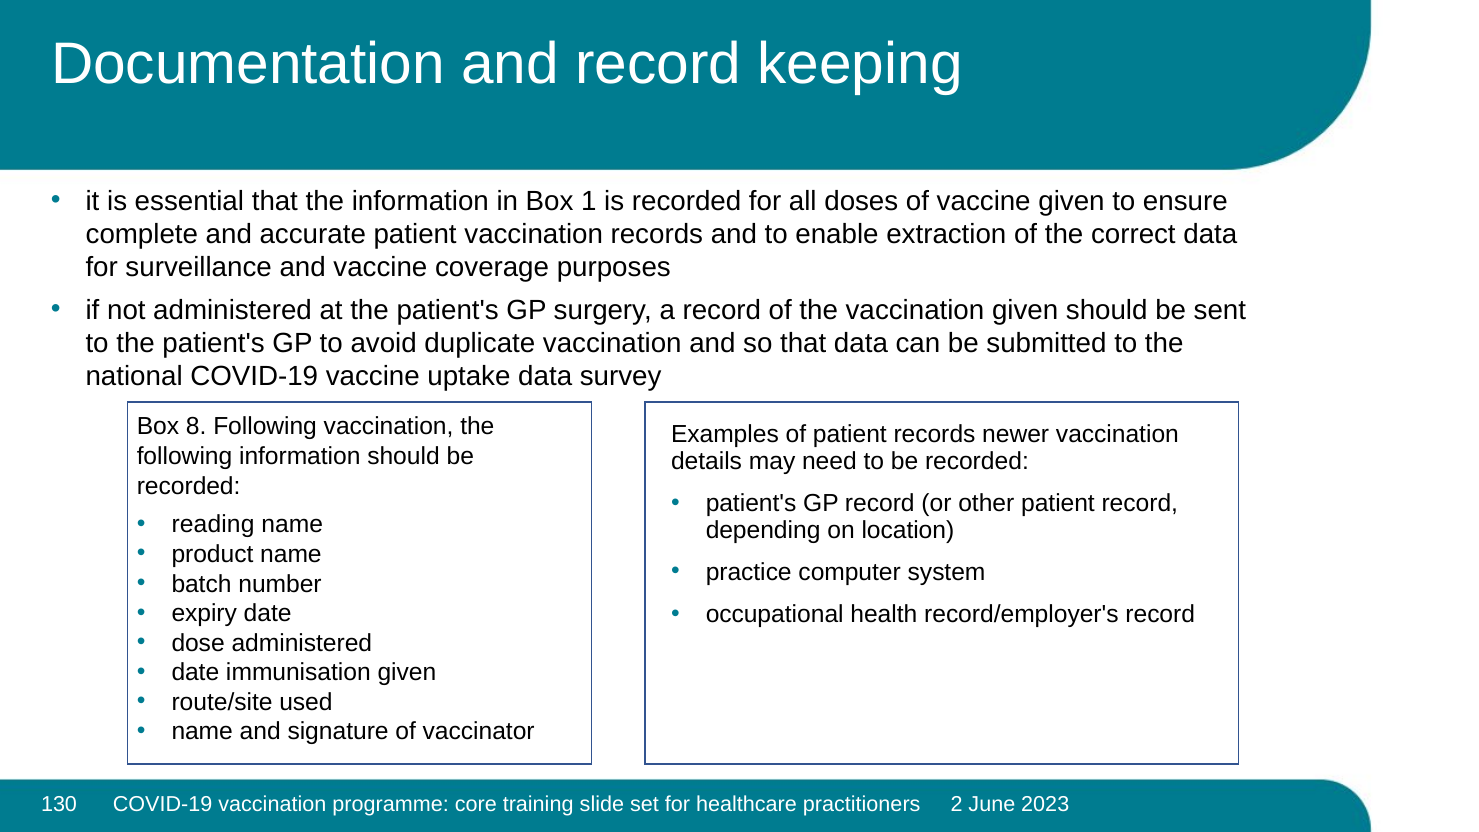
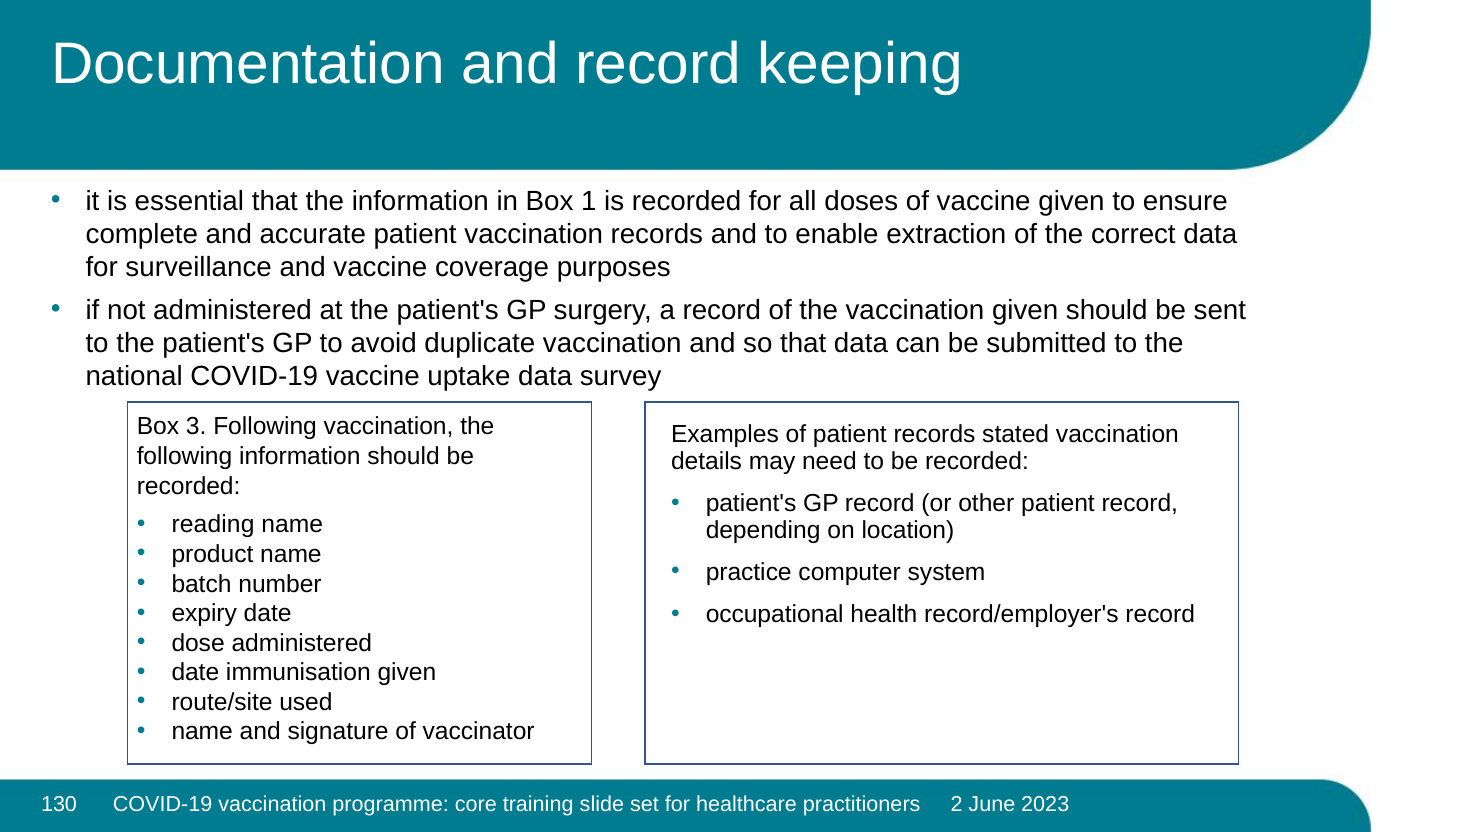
8: 8 -> 3 (196, 427)
newer: newer -> stated (1016, 435)
